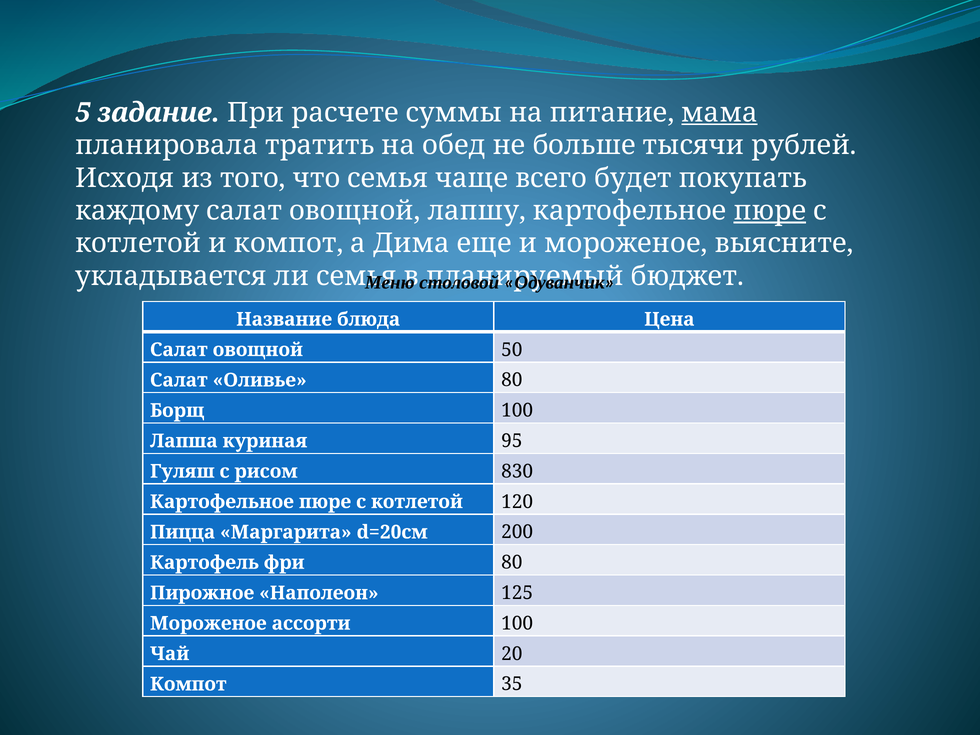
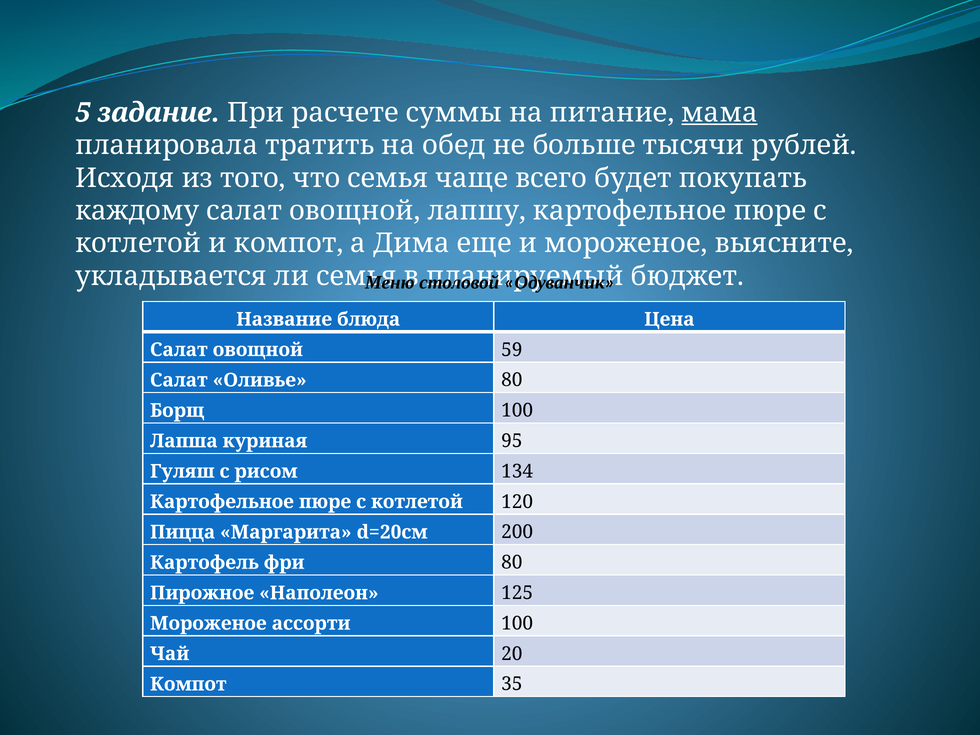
пюре underline: present -> none (770, 211)
50: 50 -> 59 (512, 350)
830: 830 -> 134 (517, 471)
